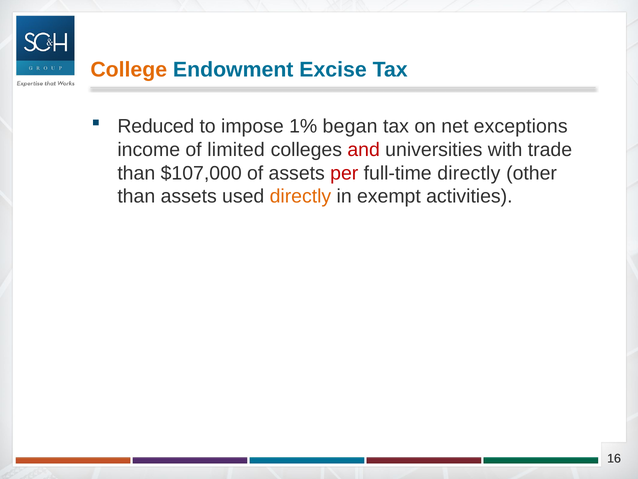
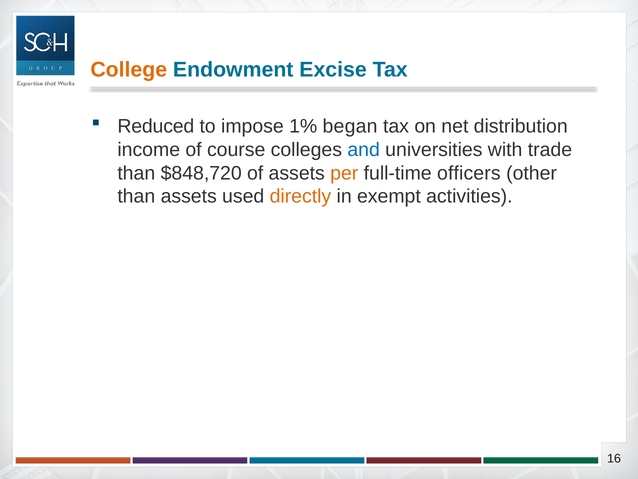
exceptions: exceptions -> distribution (521, 126)
limited: limited -> course (236, 150)
and colour: red -> blue (364, 150)
$107,000: $107,000 -> $848,720 (201, 173)
per colour: red -> orange (344, 173)
full-time directly: directly -> officers (469, 173)
